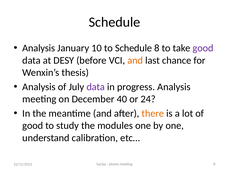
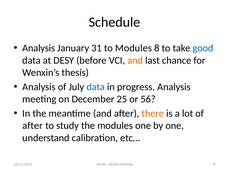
10: 10 -> 31 (97, 48)
to Schedule: Schedule -> Modules (133, 48)
good colour: purple -> blue (203, 48)
data colour: purple -> blue (96, 87)
40: 40 -> 25 (122, 99)
24: 24 -> 56 (148, 99)
good: good -> after (33, 125)
